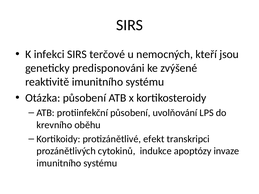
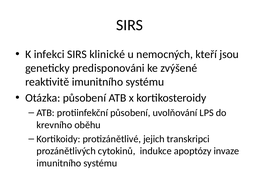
terčové: terčové -> klinické (107, 54)
efekt: efekt -> jejich (154, 139)
